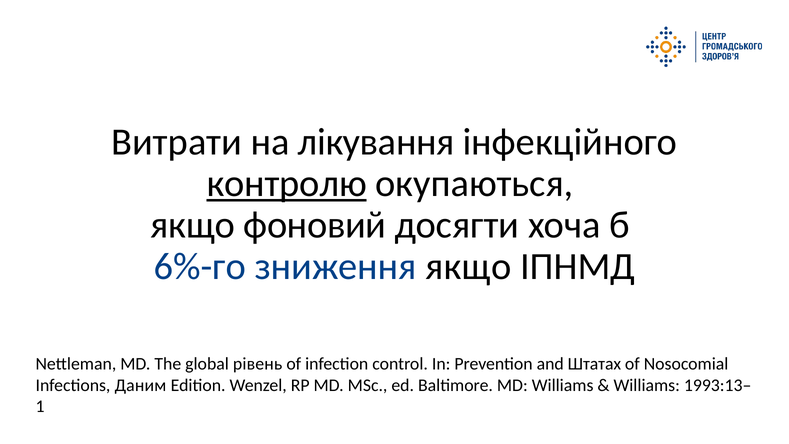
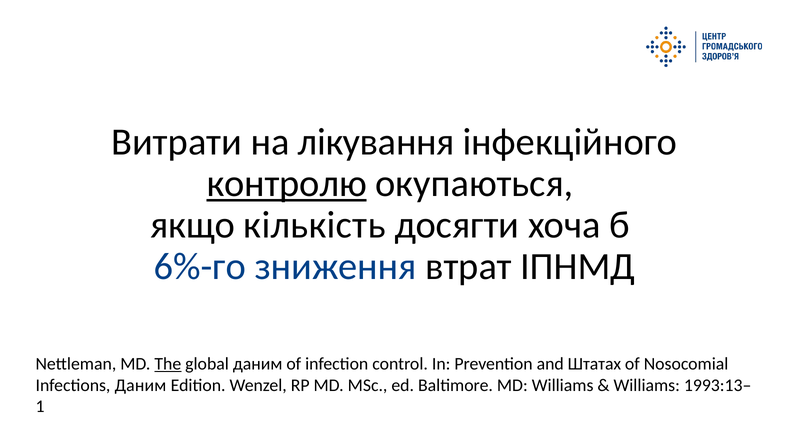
фоновий: фоновий -> кількість (315, 225)
зниження якщо: якщо -> втрат (469, 267)
The underline: none -> present (168, 364)
global рівень: рівень -> даним (258, 364)
